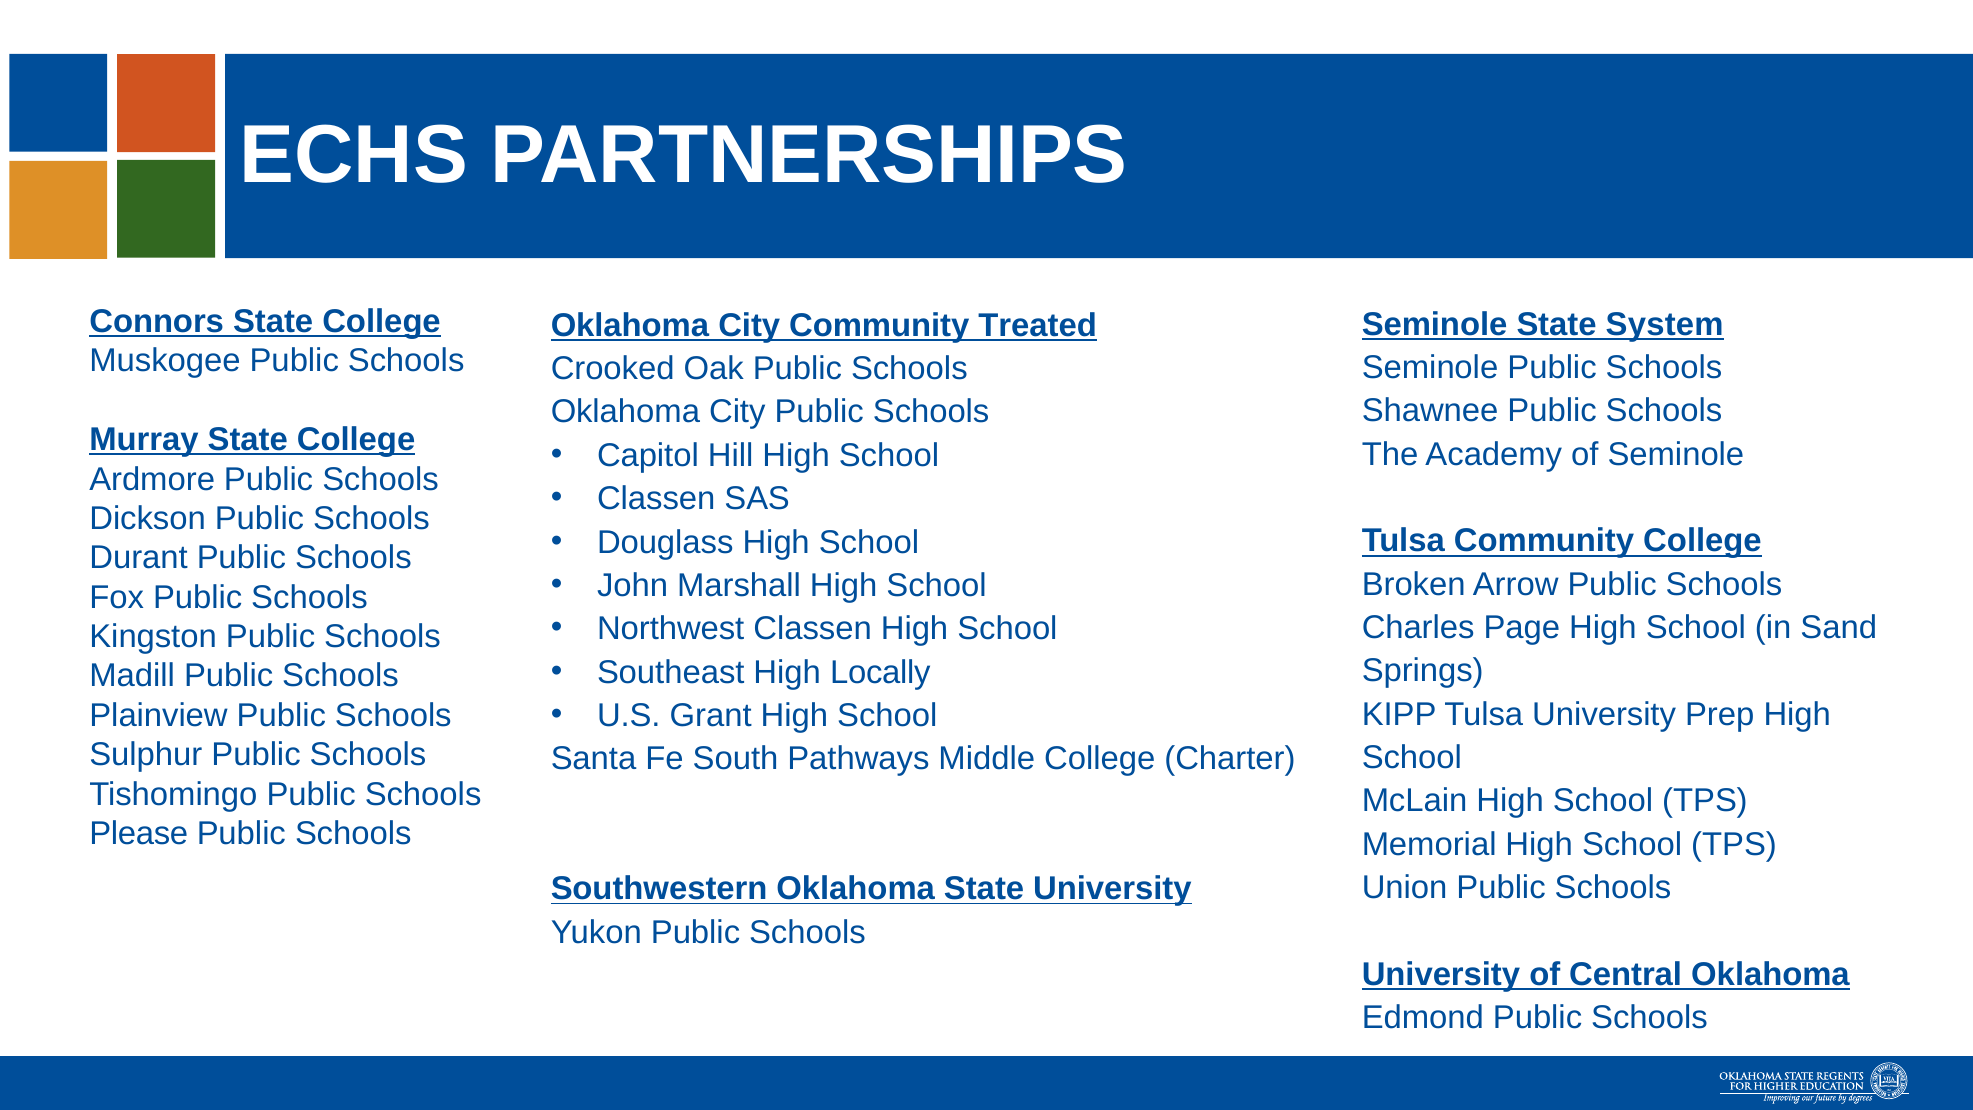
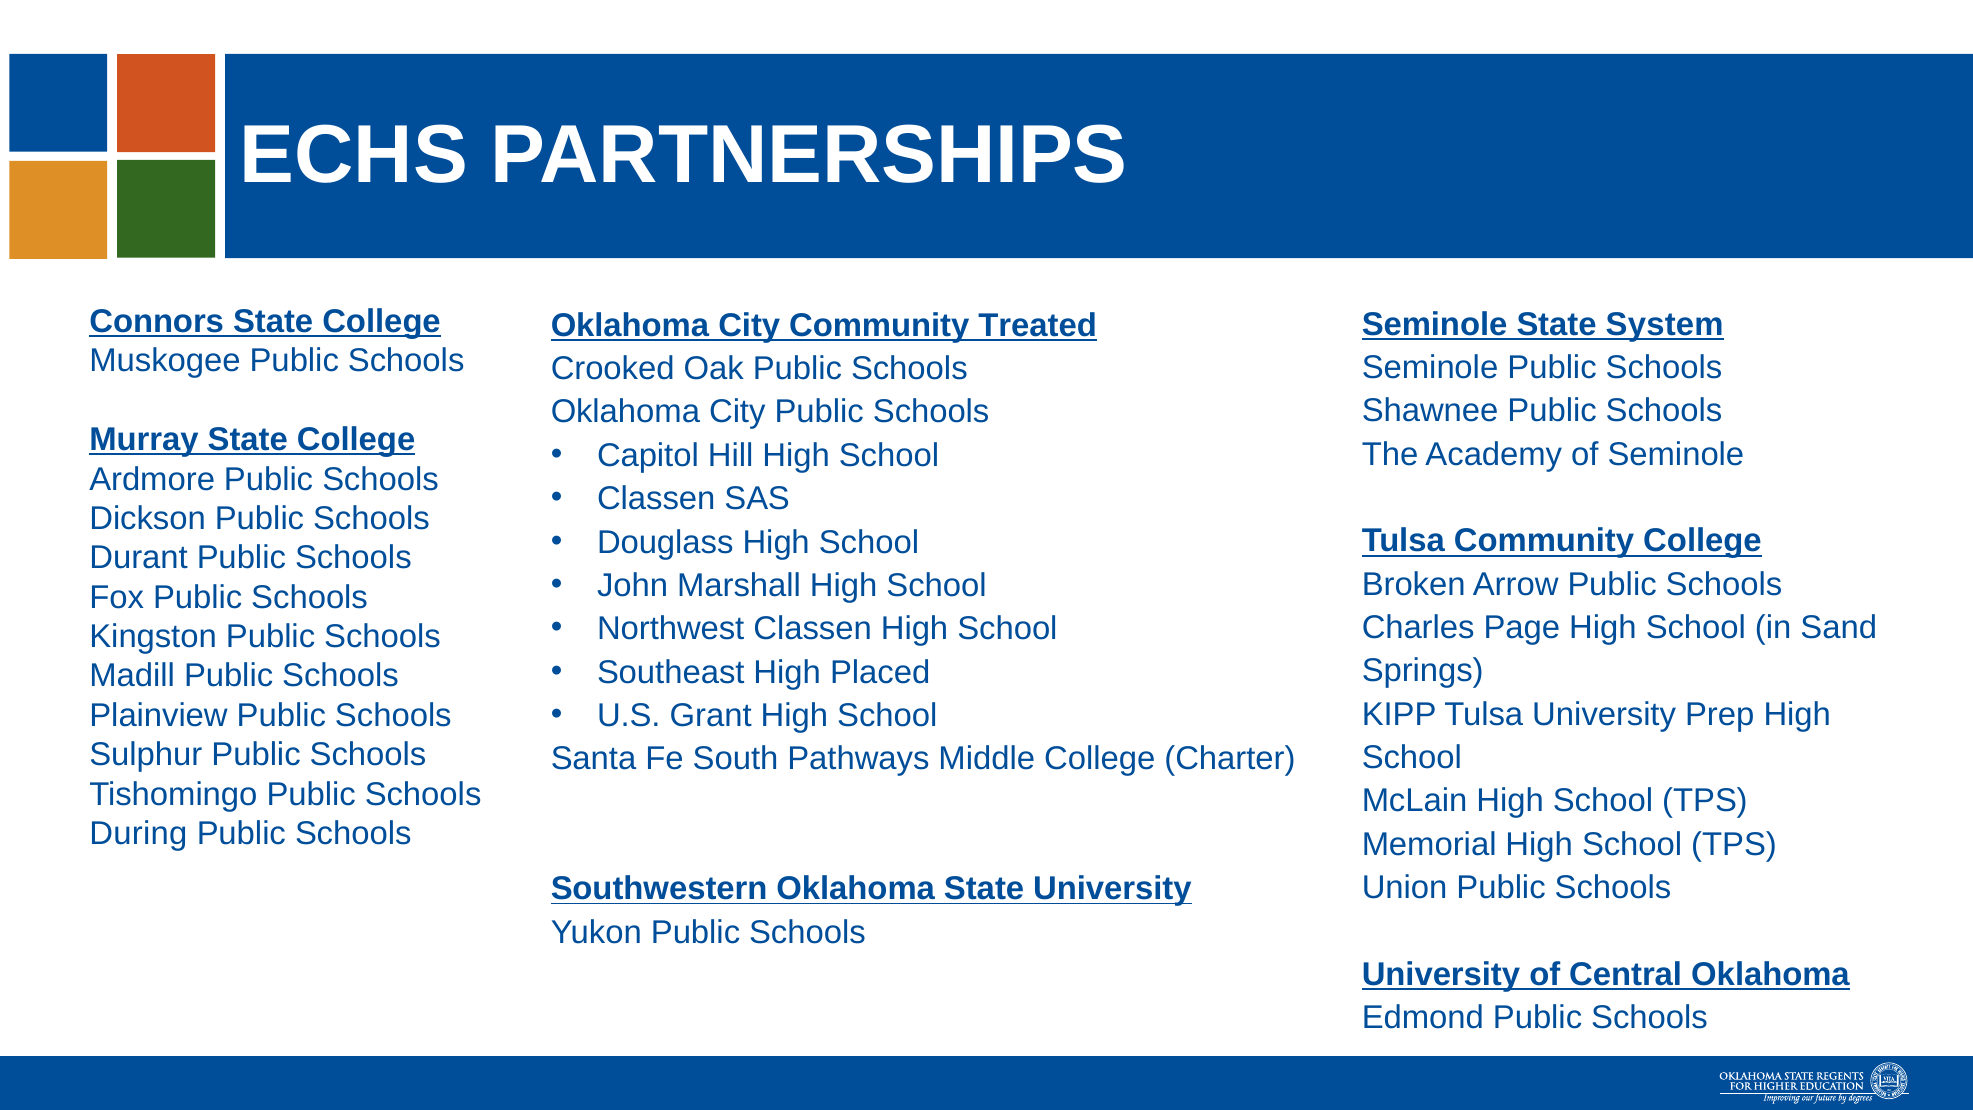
Locally: Locally -> Placed (880, 672)
Please: Please -> During (138, 834)
